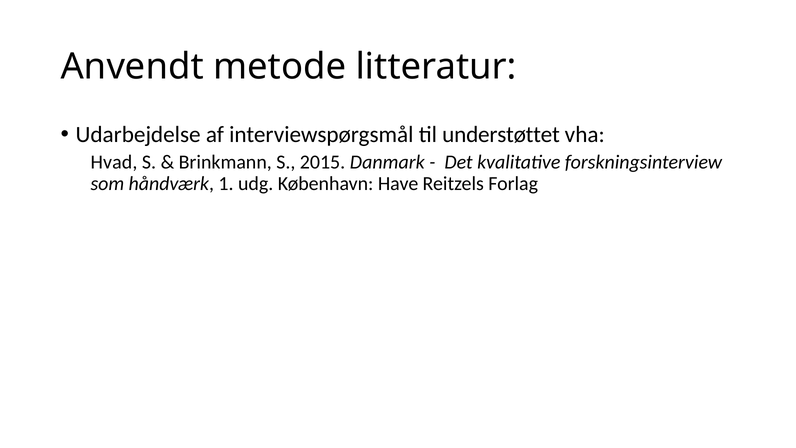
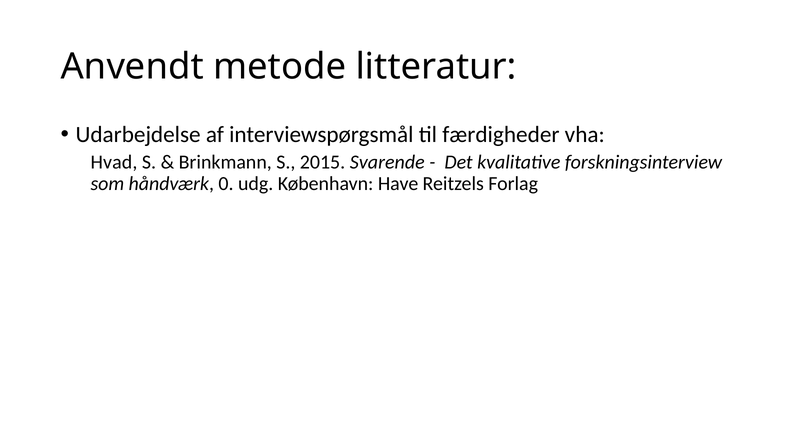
understøttet: understøttet -> færdigheder (501, 135)
Danmark: Danmark -> Svarende (387, 162)
1: 1 -> 0 (226, 184)
